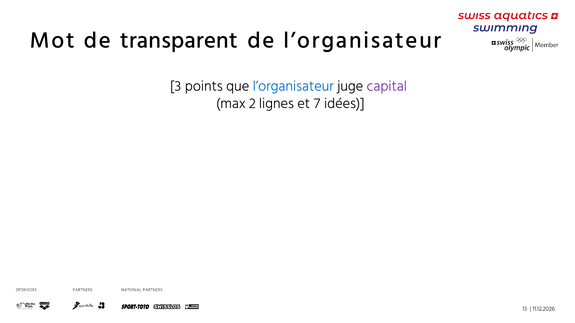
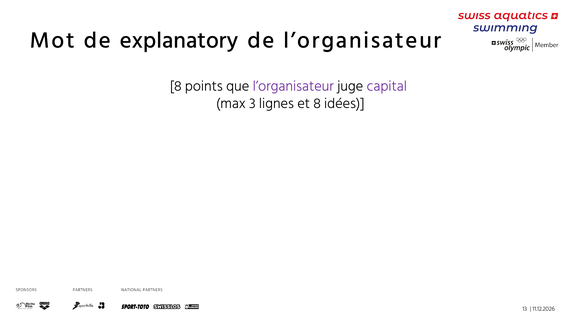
transparent: transparent -> explanatory (179, 40)
3: 3 -> 8 (176, 86)
l’organisateur colour: blue -> purple (293, 86)
2: 2 -> 3 (252, 103)
et 7: 7 -> 8 (317, 103)
